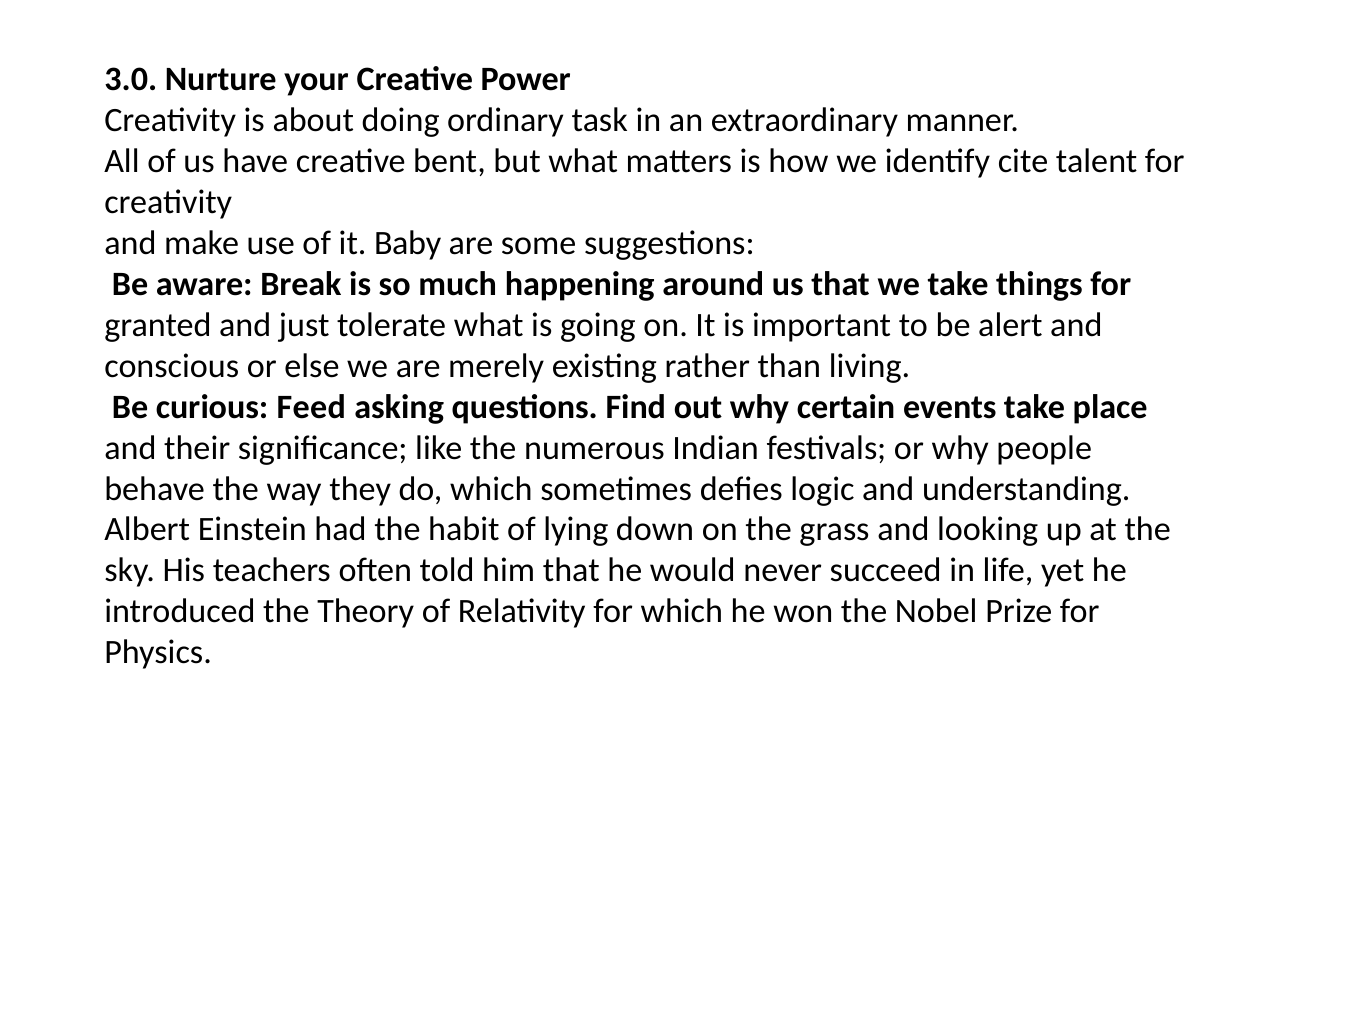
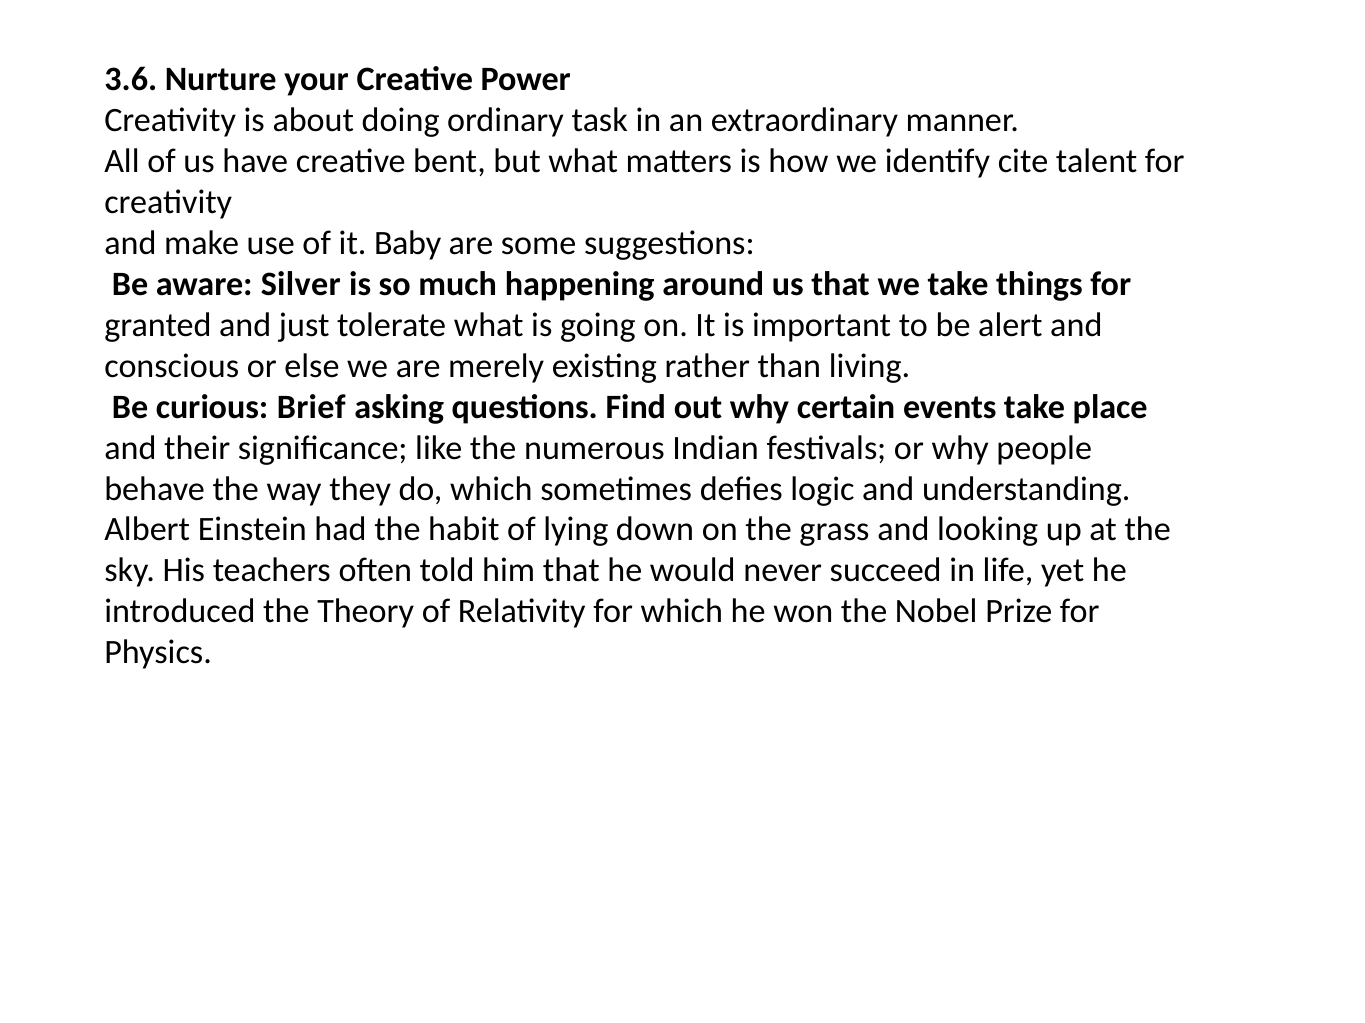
3.0: 3.0 -> 3.6 (131, 80)
Break: Break -> Silver (301, 284)
Feed: Feed -> Brief (311, 407)
